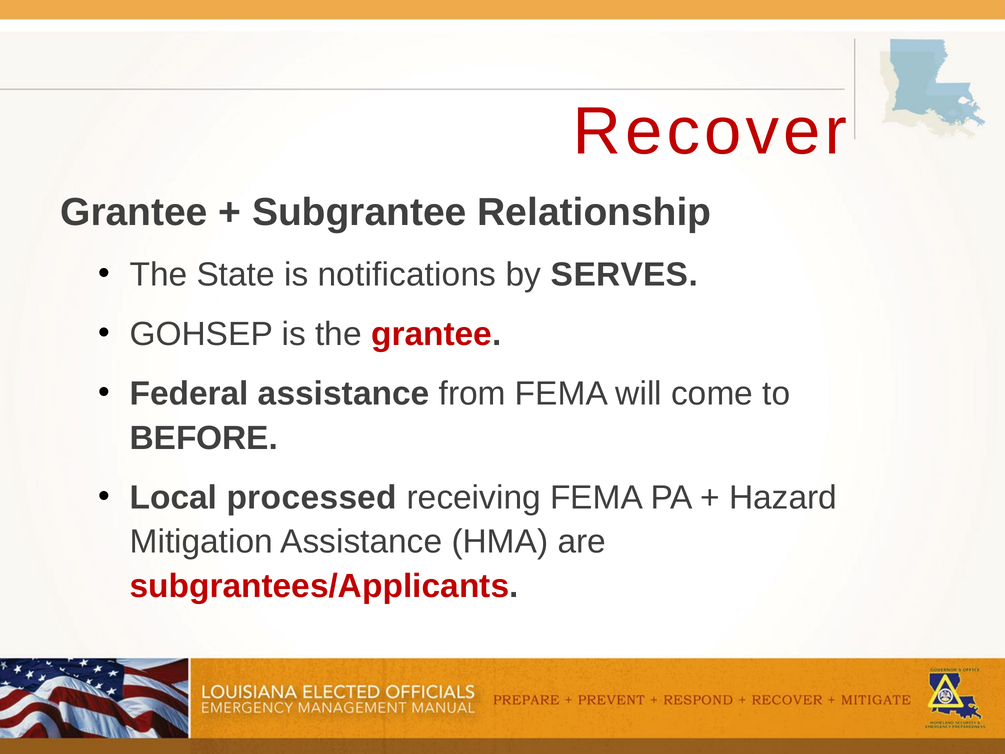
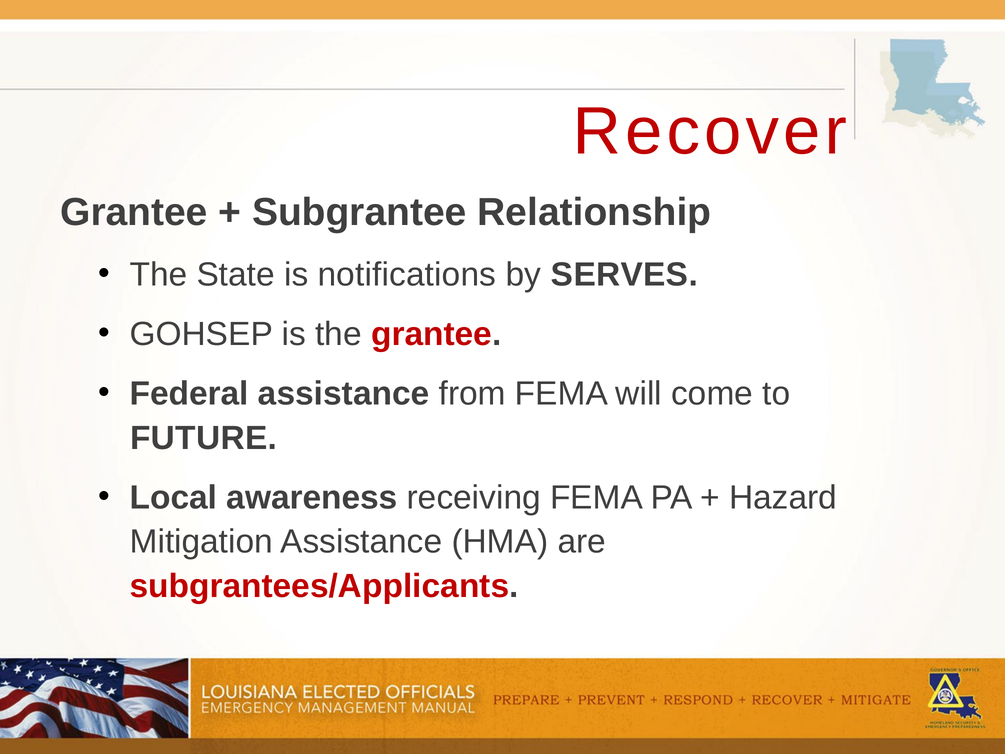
BEFORE: BEFORE -> FUTURE (204, 438)
processed: processed -> awareness (312, 497)
